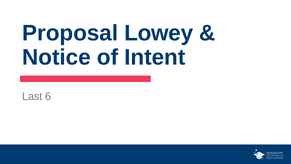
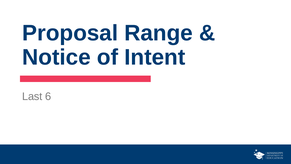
Lowey: Lowey -> Range (159, 33)
